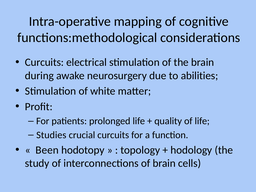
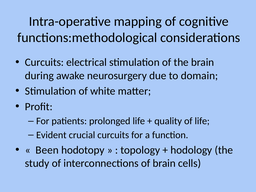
abilities: abilities -> domain (199, 76)
Studies: Studies -> Evident (51, 135)
